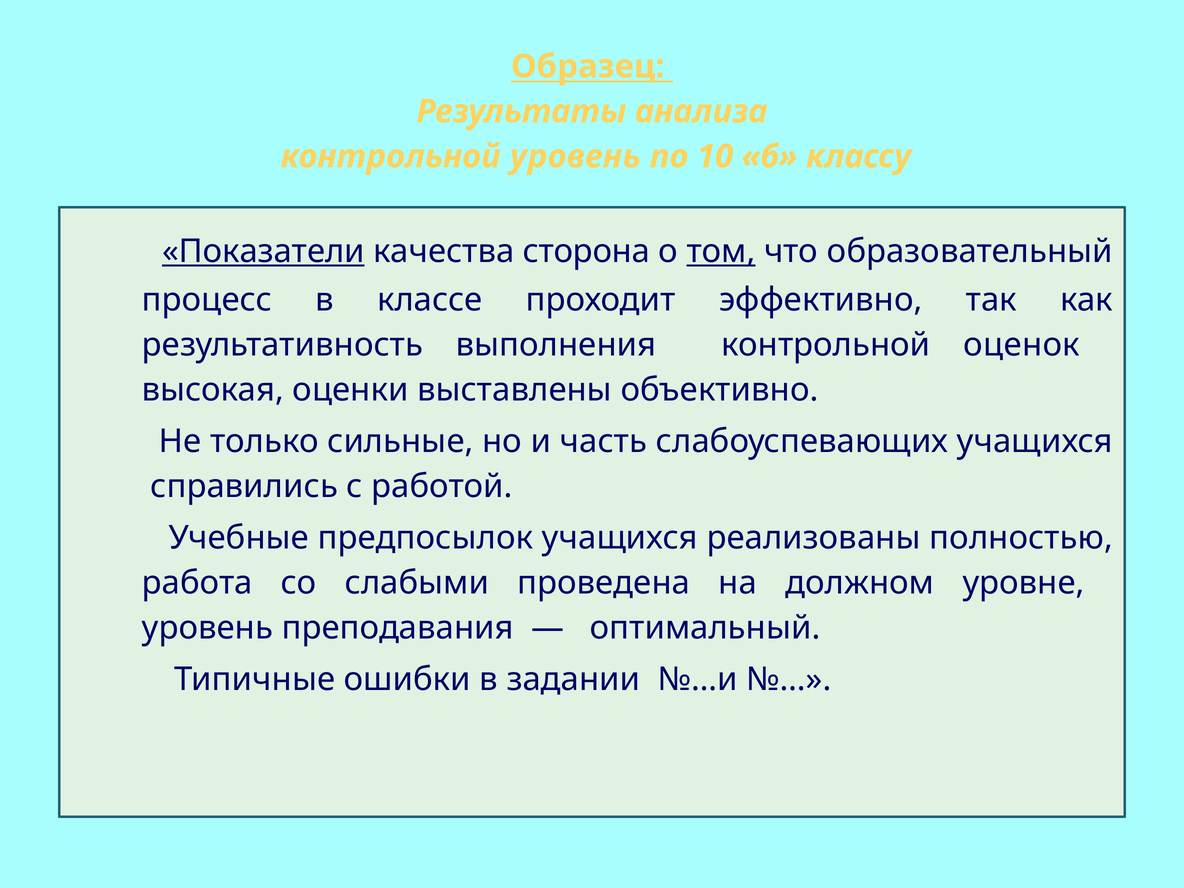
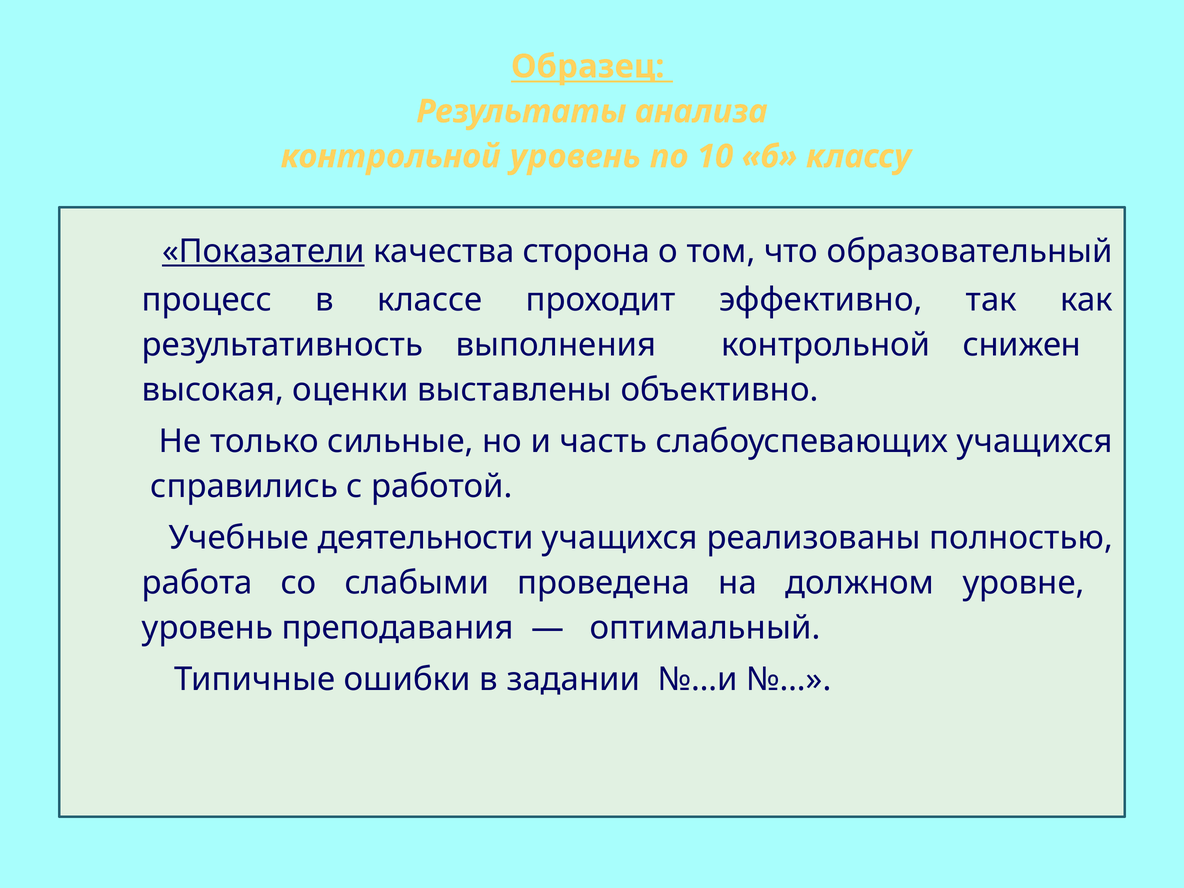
том underline: present -> none (721, 251)
оценок: оценок -> снижен (1022, 345)
предпосылок: предпосылок -> деятельности (426, 538)
